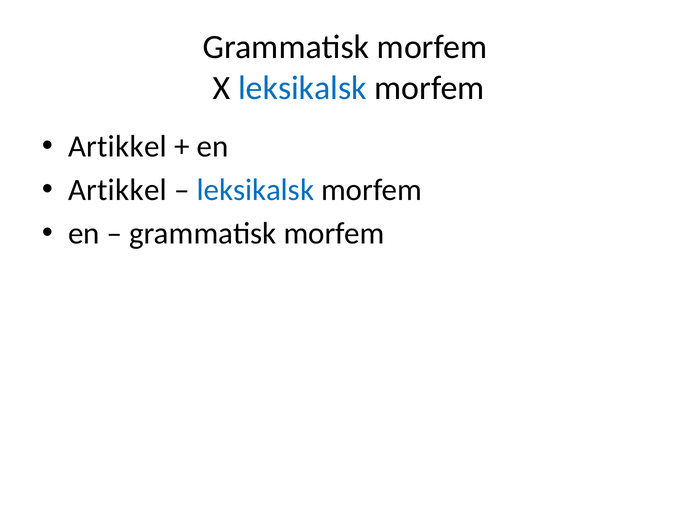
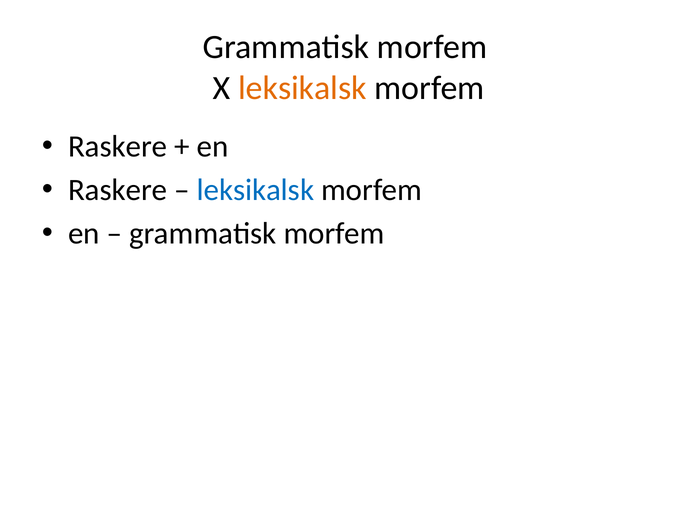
leksikalsk colour: blue -> orange (302, 88)
Artikkel: Artikkel -> Raskere (118, 146)
Artikkel: Artikkel -> Raskere (118, 190)
